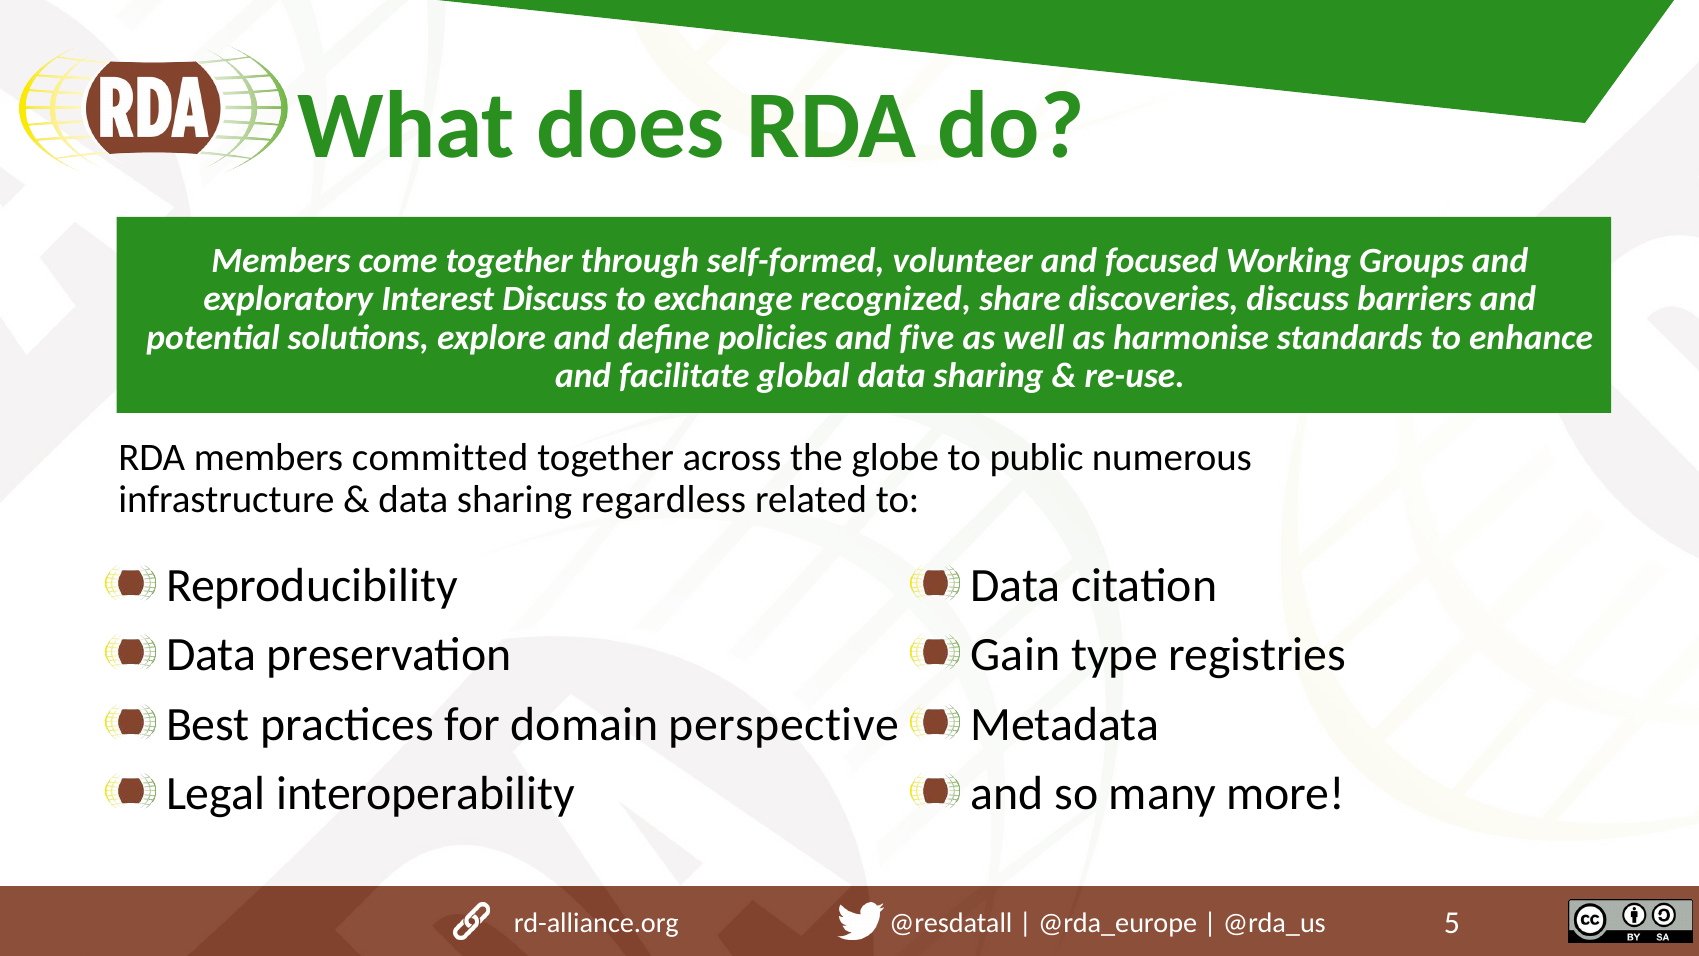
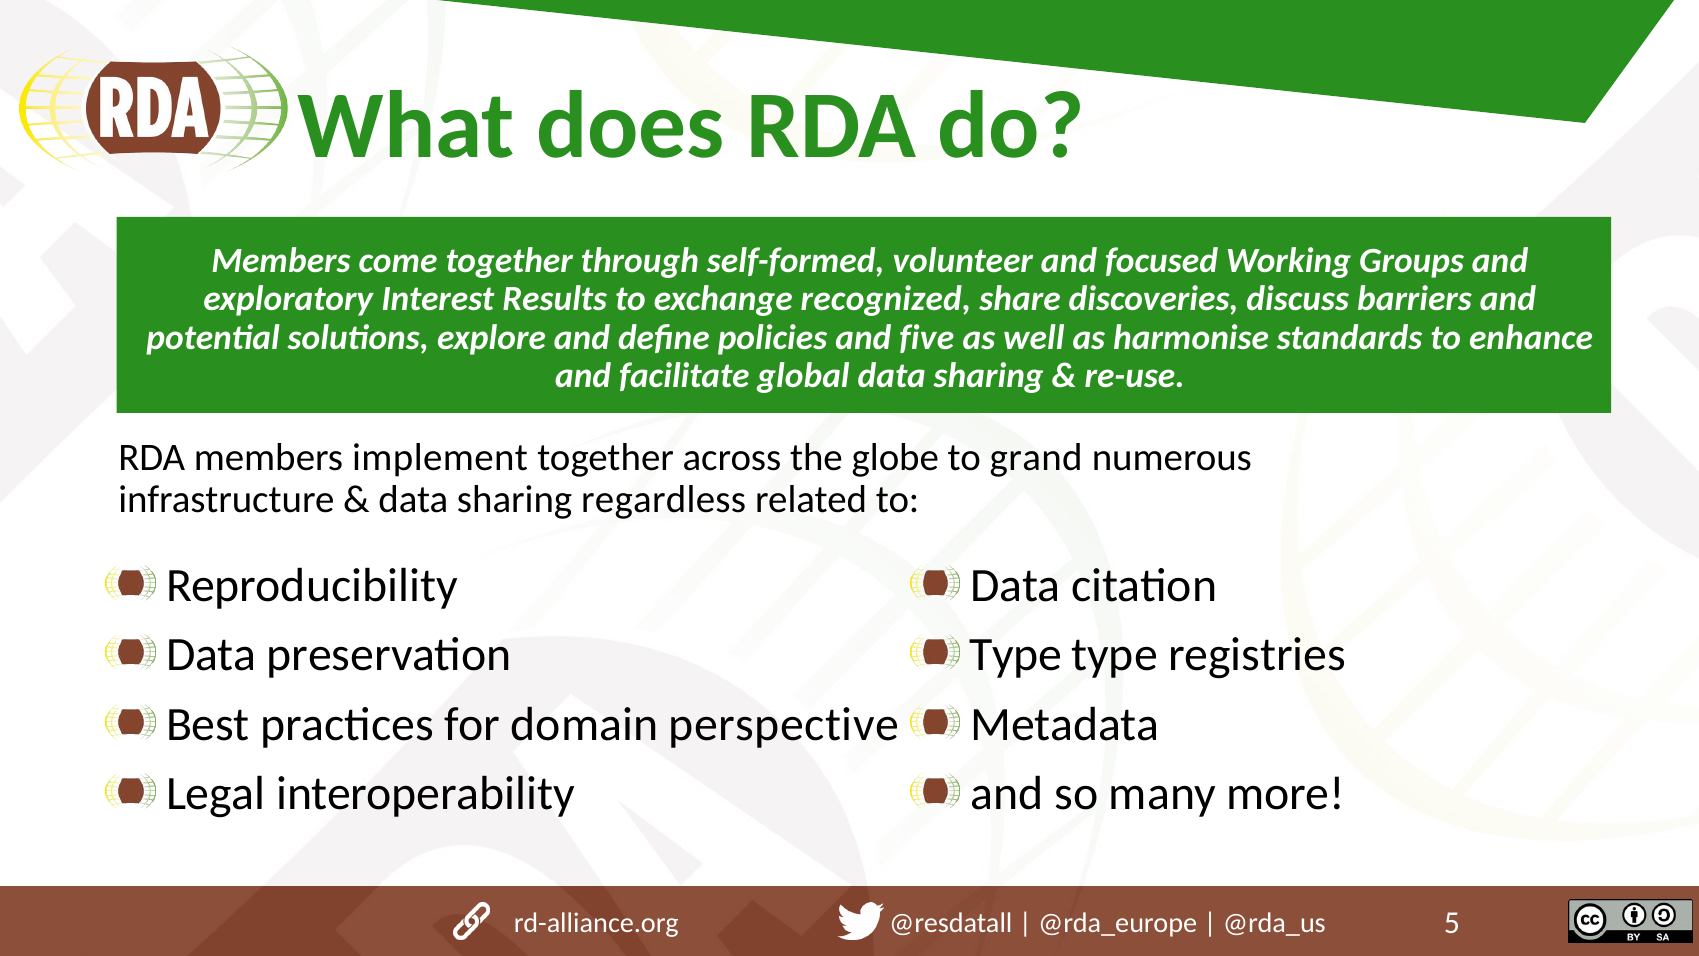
Interest Discuss: Discuss -> Results (555, 299)
committed: committed -> implement (440, 457)
public: public -> grand (1036, 457)
Gain: Gain -> Type (1016, 655)
